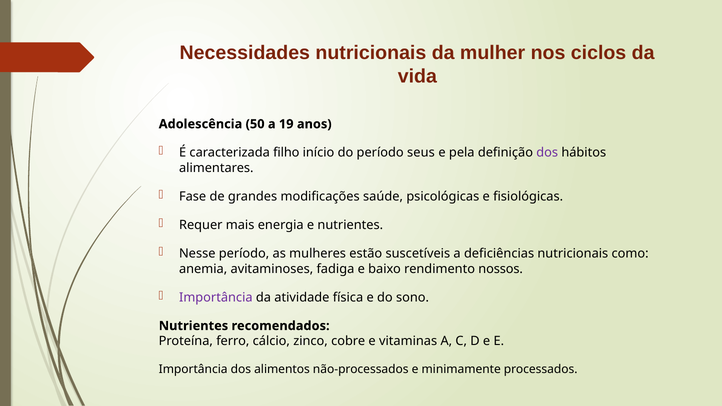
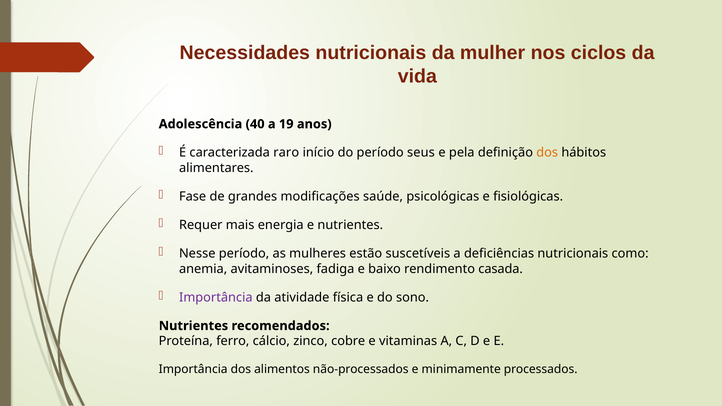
50: 50 -> 40 (255, 124)
filho: filho -> raro (286, 153)
dos colour: purple -> orange (547, 153)
nossos: nossos -> casada (501, 269)
